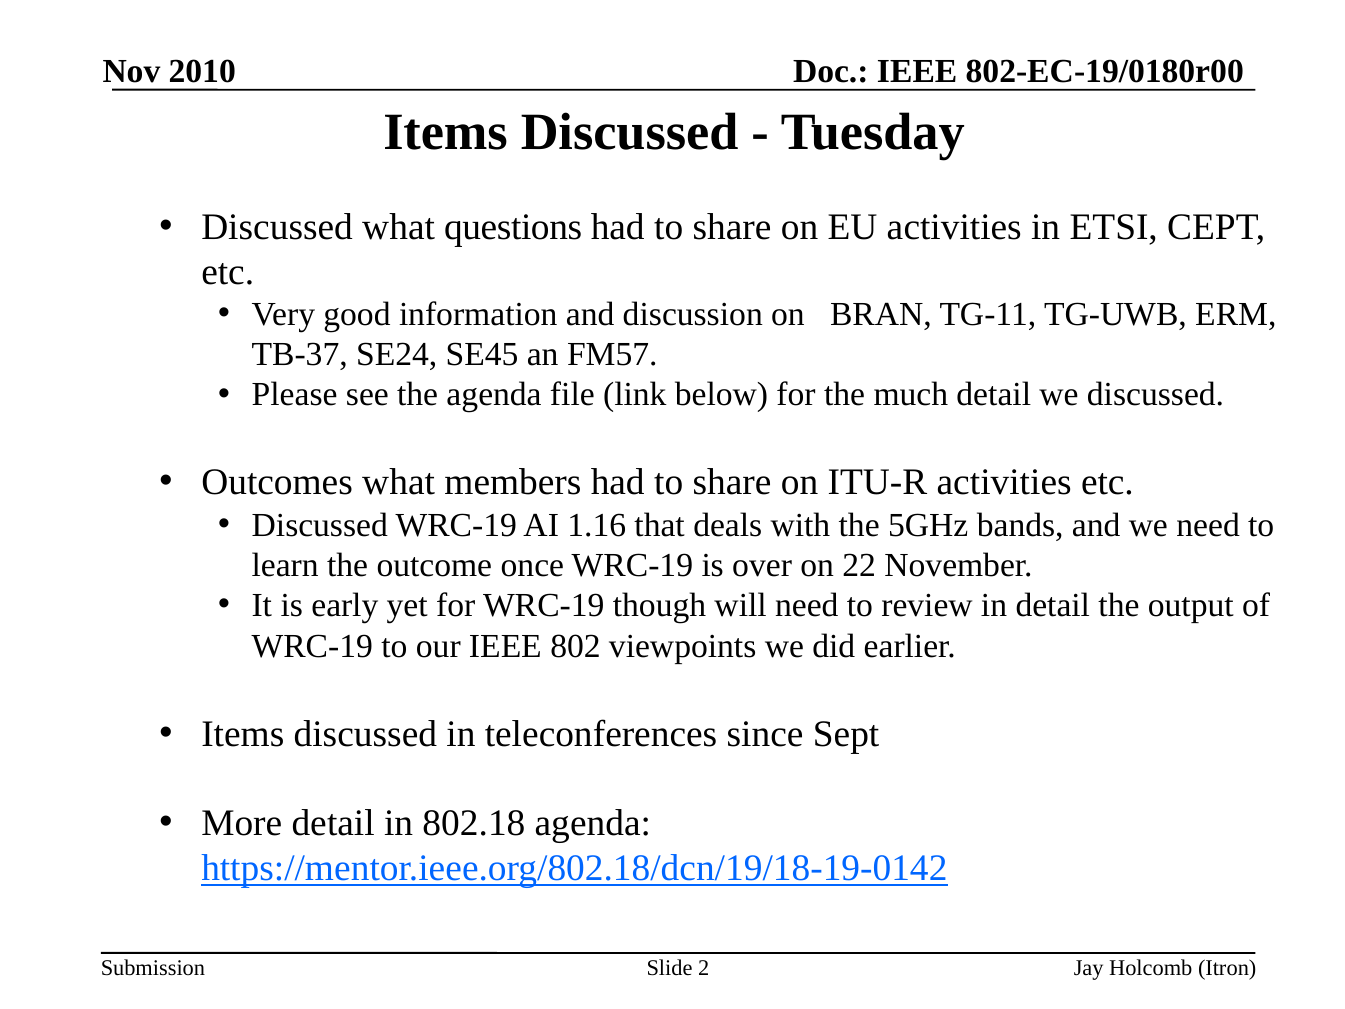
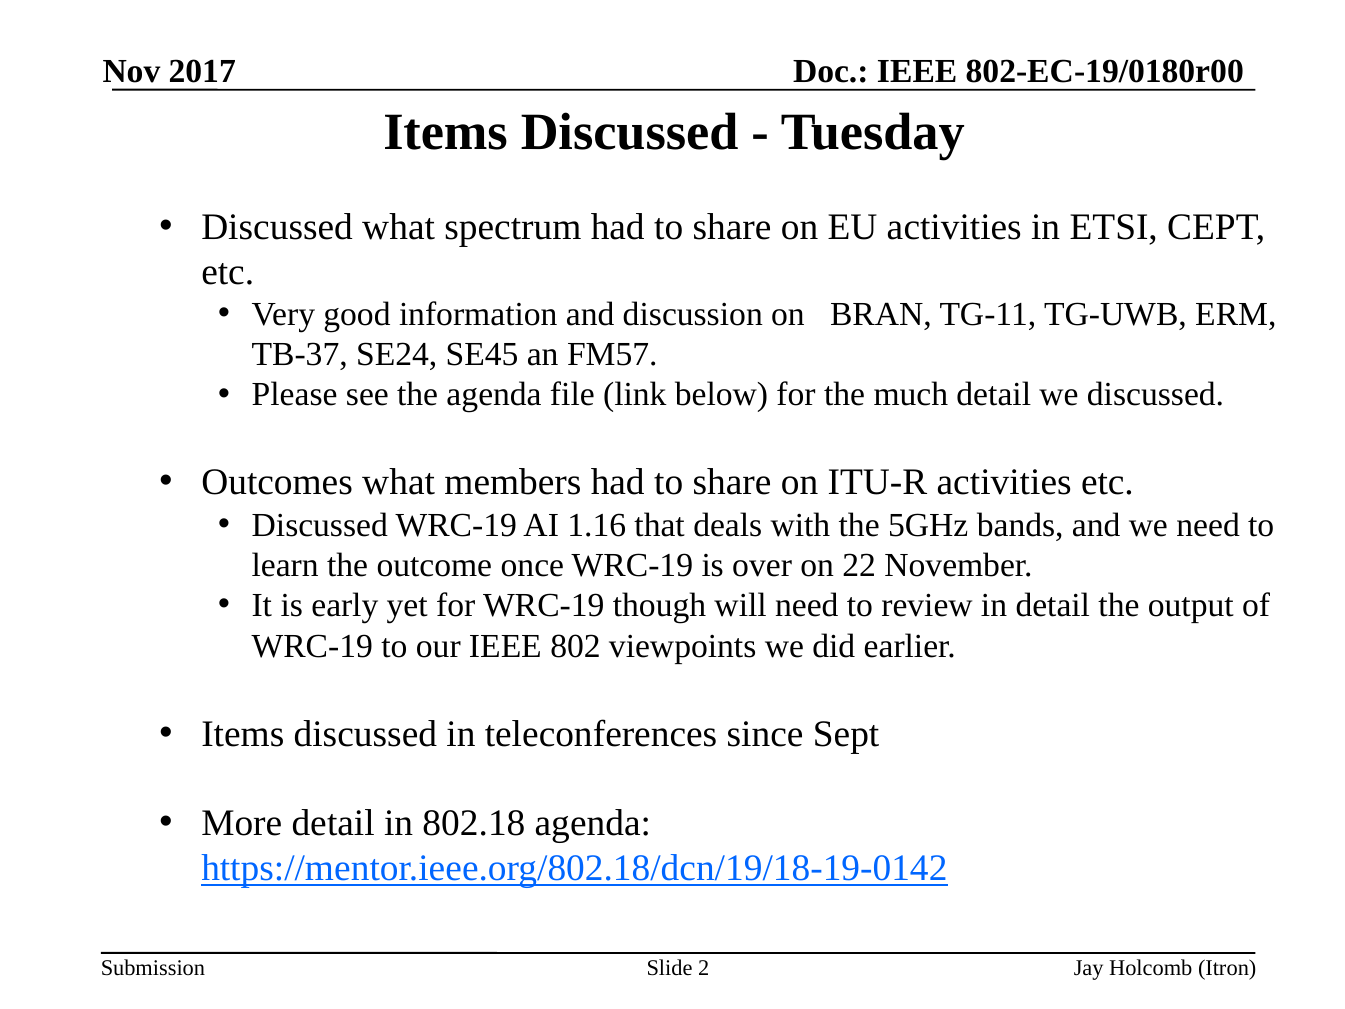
2010: 2010 -> 2017 (202, 72)
questions: questions -> spectrum (513, 227)
